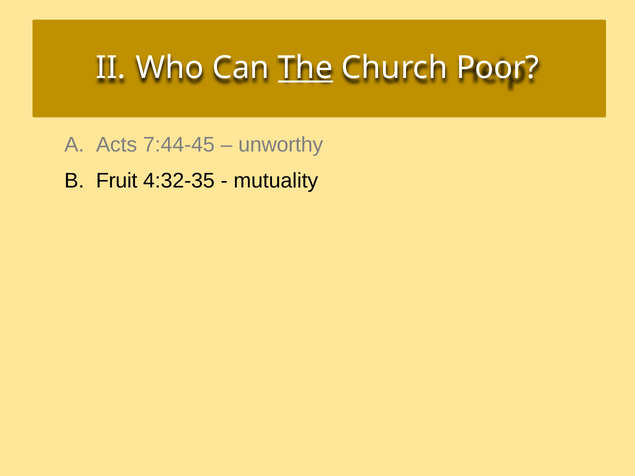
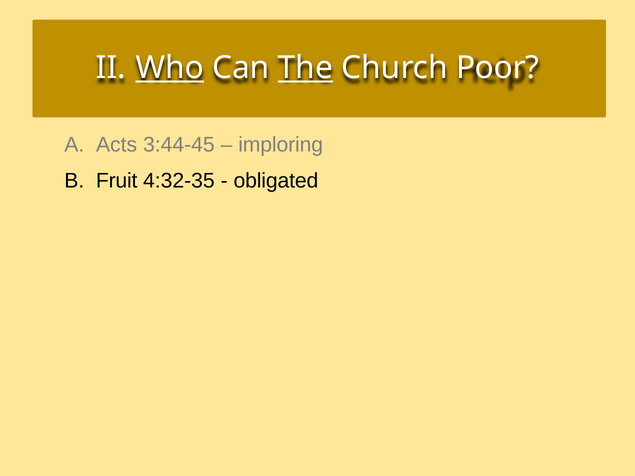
Who underline: none -> present (170, 68)
7:44-45: 7:44-45 -> 3:44-45 (179, 145)
unworthy: unworthy -> imploring (281, 145)
mutuality: mutuality -> obligated (276, 181)
